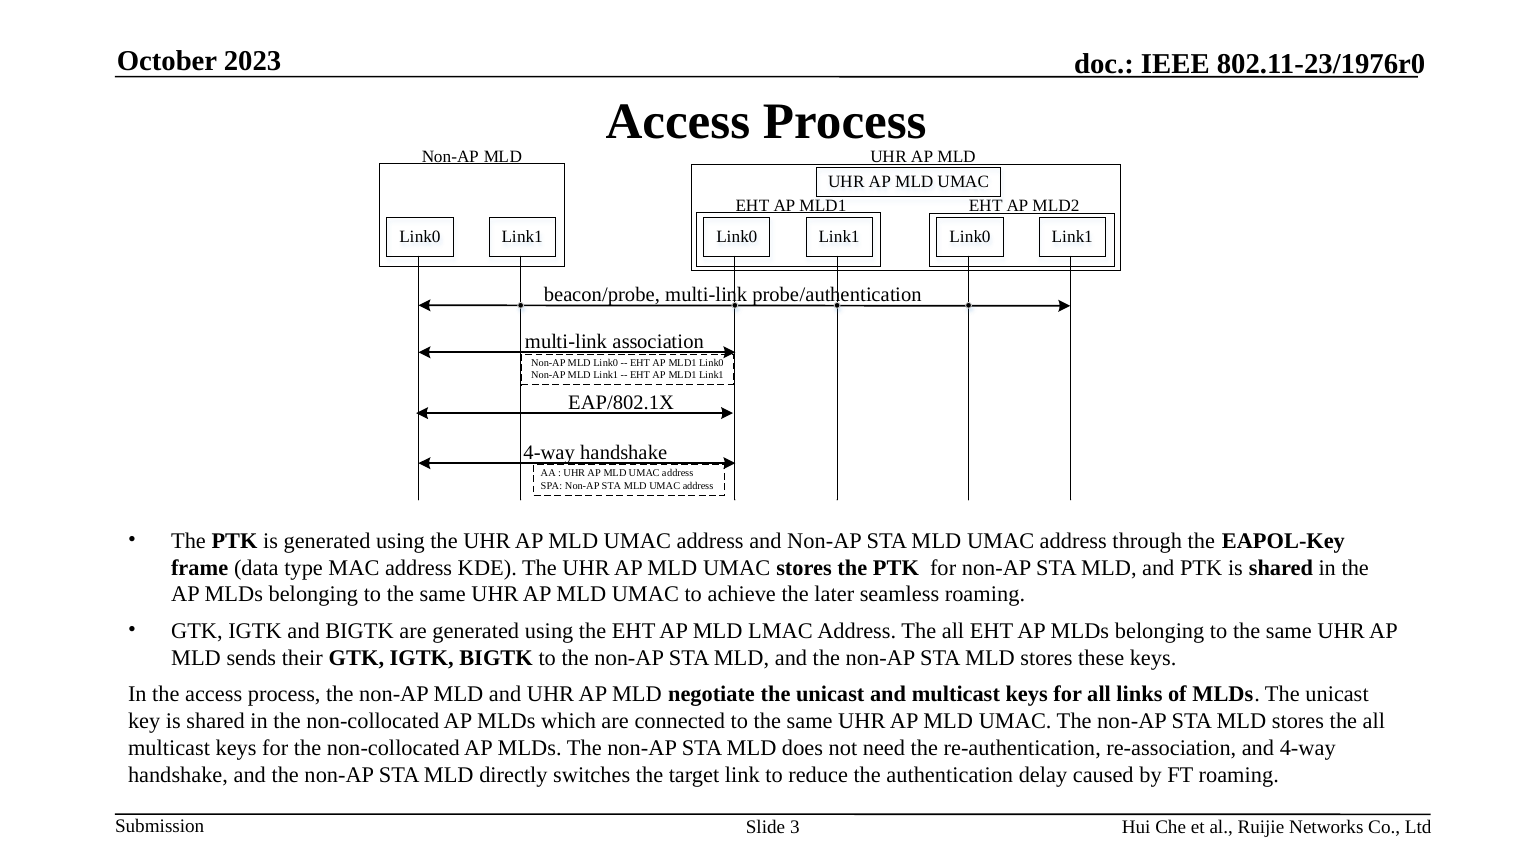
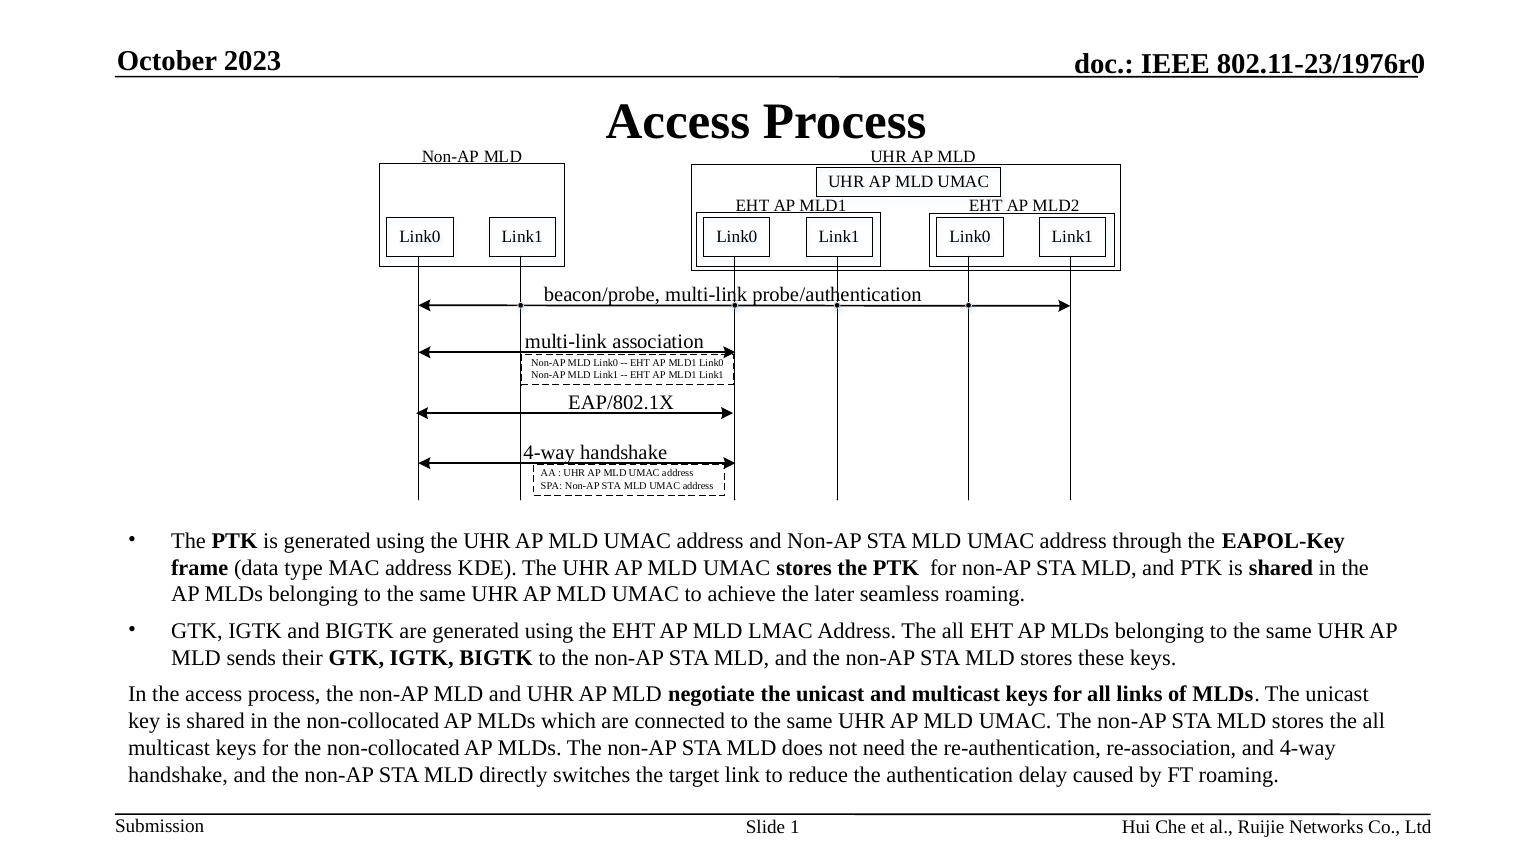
3: 3 -> 1 (795, 827)
